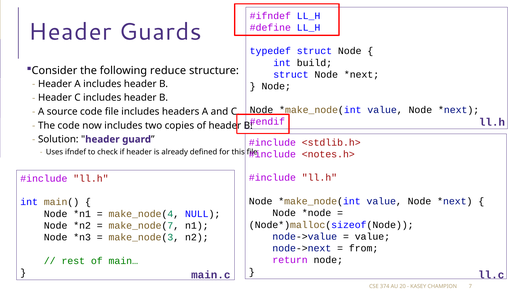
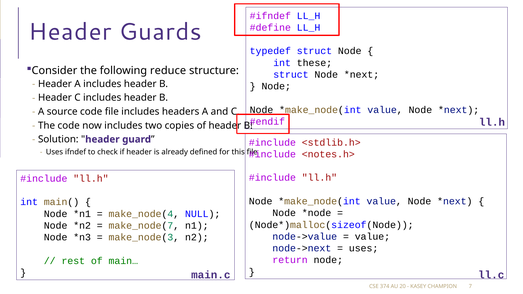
build: build -> these (314, 63)
from: from -> uses (364, 248)
